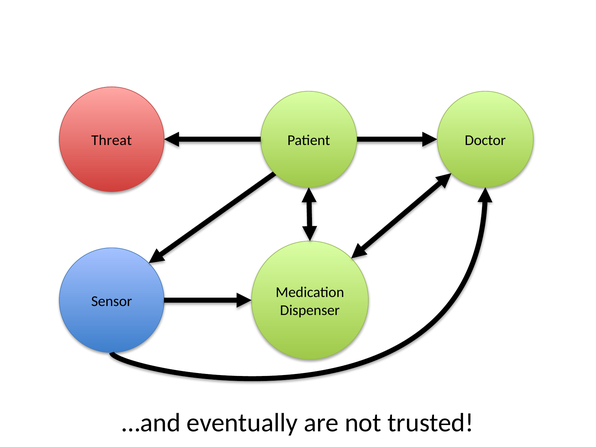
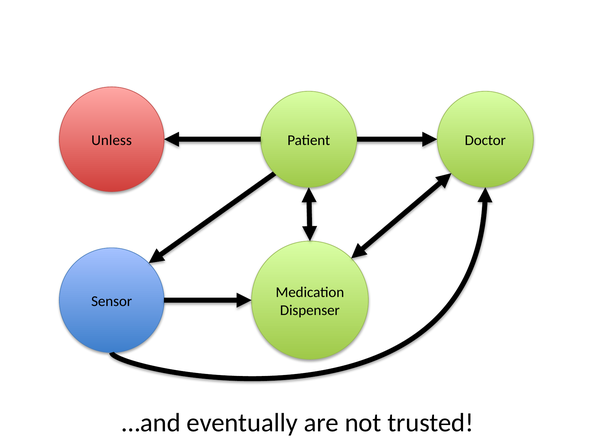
Threat: Threat -> Unless (112, 140)
